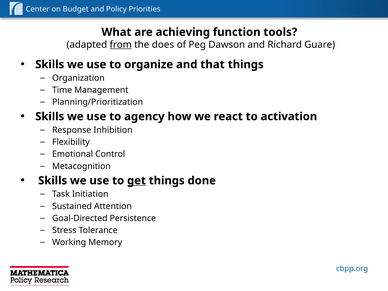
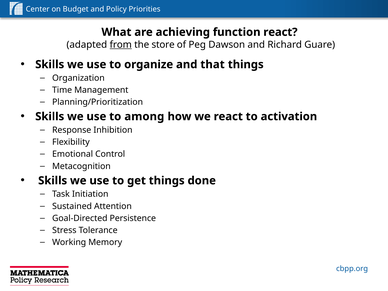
function tools: tools -> react (280, 32)
does: does -> store (163, 45)
agency: agency -> among (144, 116)
get underline: present -> none (136, 181)
